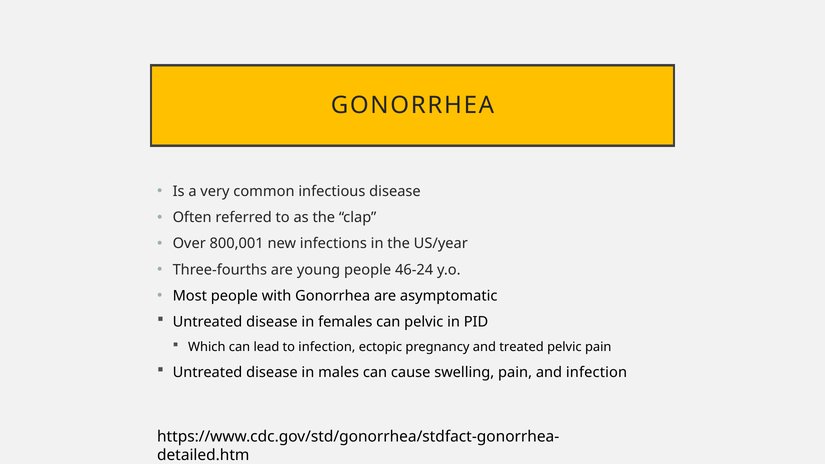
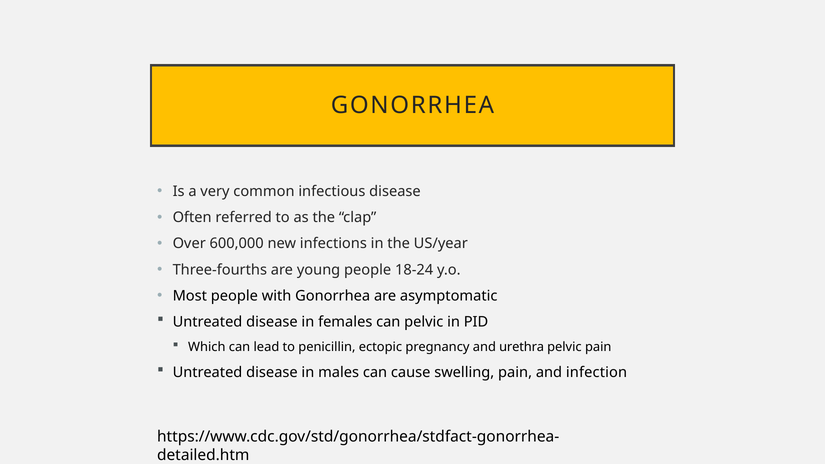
800,001: 800,001 -> 600,000 (237, 244)
46-24: 46-24 -> 18-24 (414, 270)
to infection: infection -> penicillin (327, 347)
treated: treated -> urethra (522, 347)
